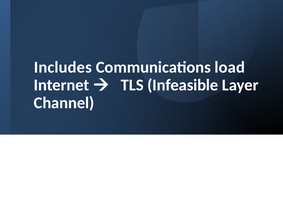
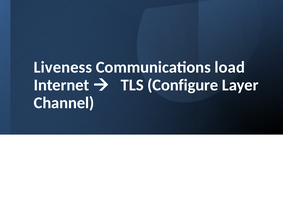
Includes: Includes -> Liveness (63, 67)
Infeasible: Infeasible -> Configure (183, 85)
